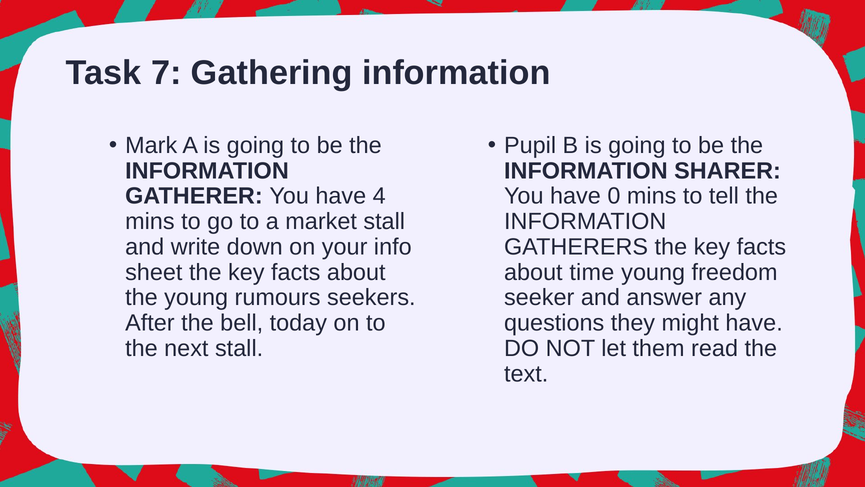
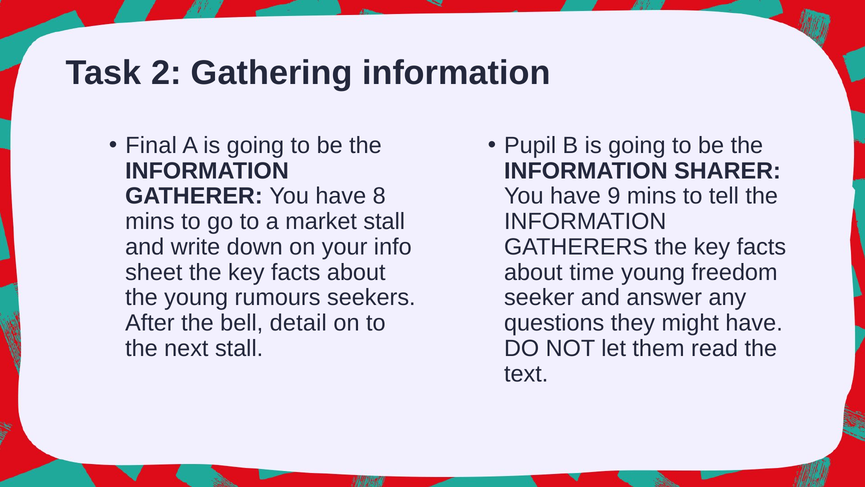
7: 7 -> 2 (166, 73)
Mark: Mark -> Final (151, 145)
4: 4 -> 8 (379, 196)
0: 0 -> 9 (614, 196)
today: today -> detail (298, 323)
